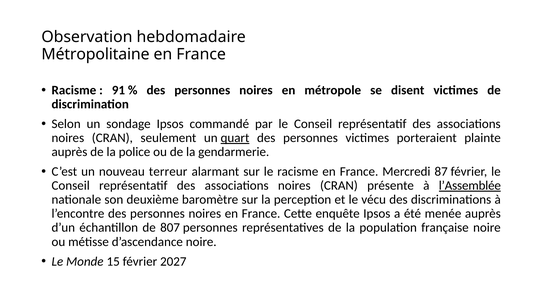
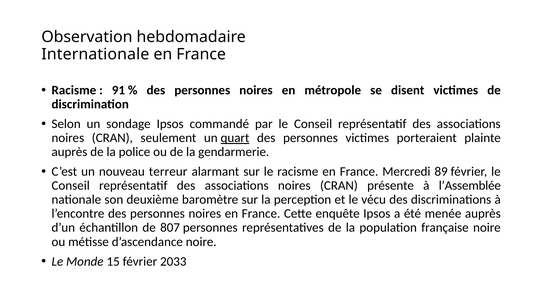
Métropolitaine: Métropolitaine -> Internationale (95, 54)
87: 87 -> 89 (441, 172)
l’Assemblée underline: present -> none (470, 186)
2027: 2027 -> 2033 (173, 262)
